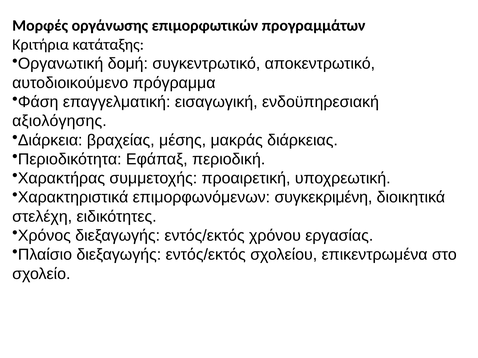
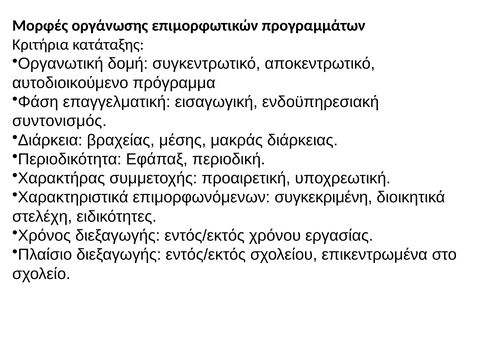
αξιολόγησης: αξιολόγησης -> συντονισμός (59, 121)
